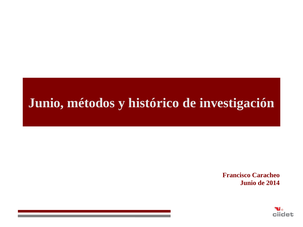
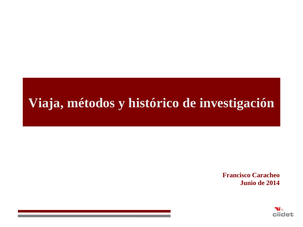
Junio: Junio -> Viaja (46, 103)
